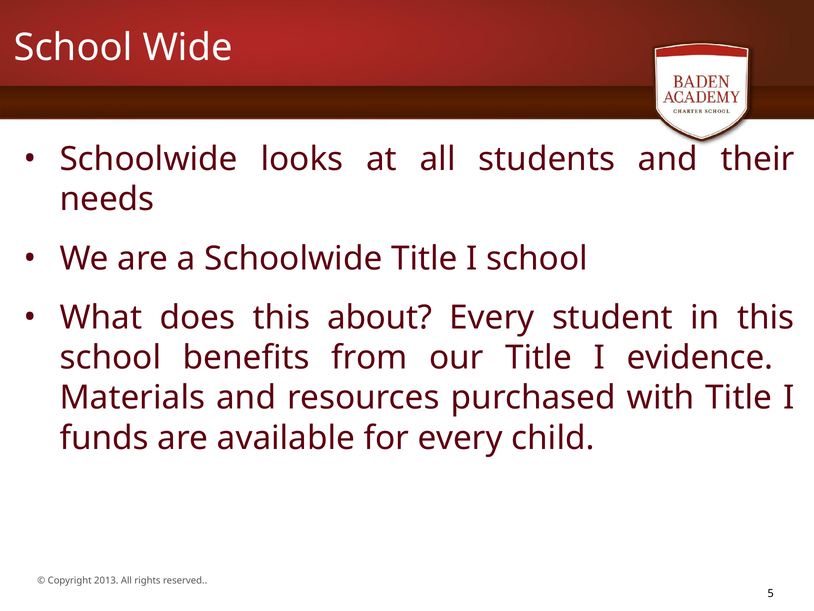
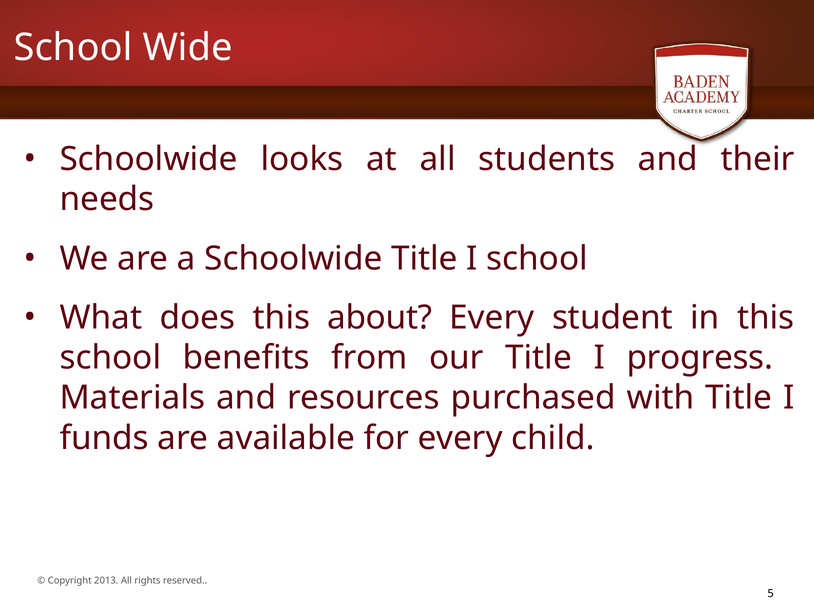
evidence: evidence -> progress (700, 358)
